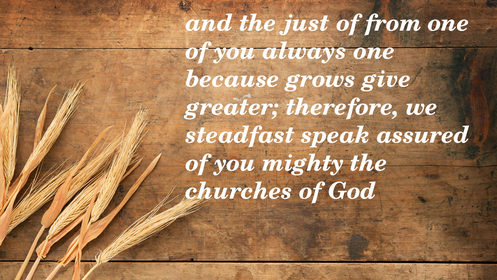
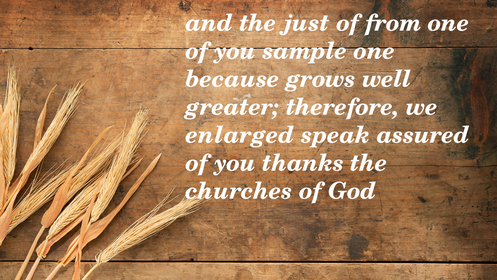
always: always -> sample (305, 51)
give: give -> well (387, 79)
steadfast: steadfast -> enlarged (240, 135)
mighty: mighty -> thanks (303, 163)
